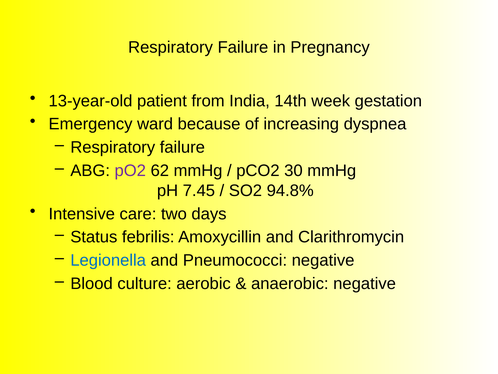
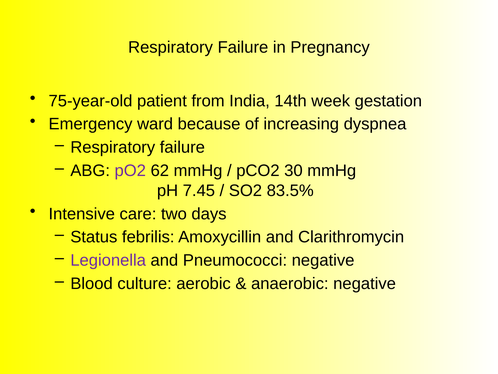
13-year-old: 13-year-old -> 75-year-old (91, 101)
94.8%: 94.8% -> 83.5% (290, 190)
Legionella colour: blue -> purple (108, 260)
